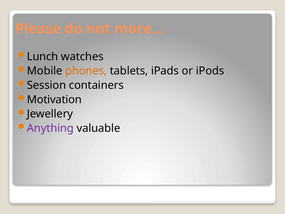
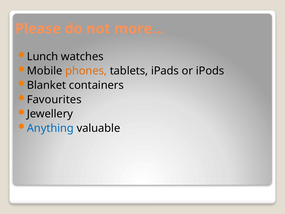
Session: Session -> Blanket (47, 85)
Motivation: Motivation -> Favourites (54, 99)
Anything colour: purple -> blue (50, 128)
